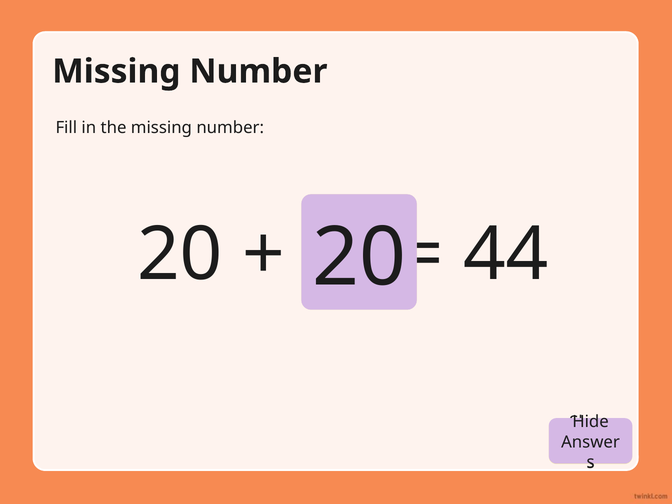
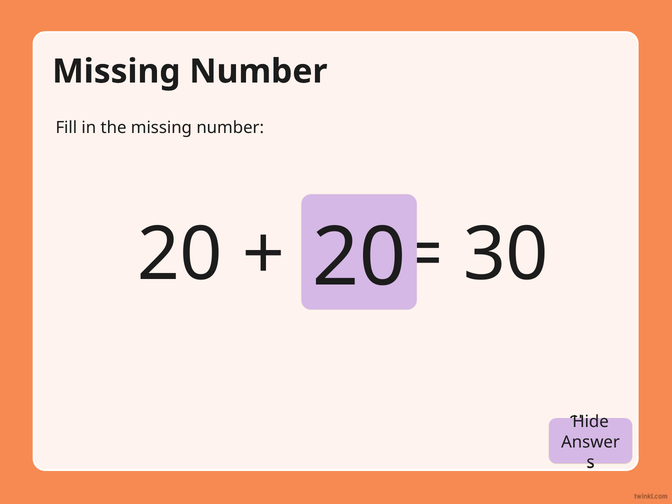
44: 44 -> 30 (506, 255)
